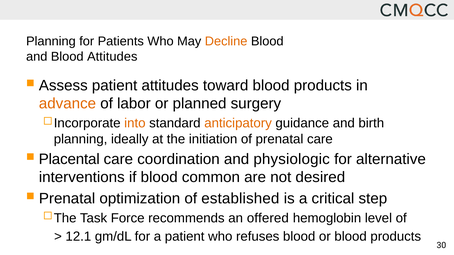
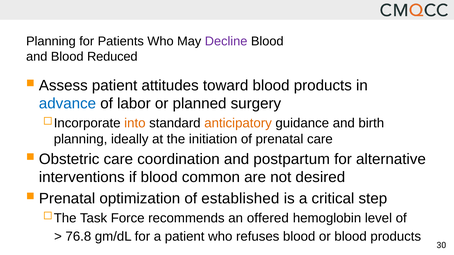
Decline colour: orange -> purple (226, 41)
Blood Attitudes: Attitudes -> Reduced (112, 57)
advance colour: orange -> blue (67, 104)
Placental: Placental -> Obstetric (69, 159)
physiologic: physiologic -> postpartum (292, 159)
12.1: 12.1 -> 76.8 (78, 237)
